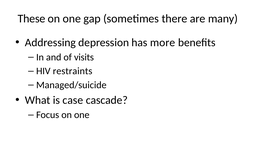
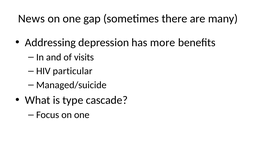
These: These -> News (31, 19)
restraints: restraints -> particular (73, 71)
case: case -> type (73, 100)
